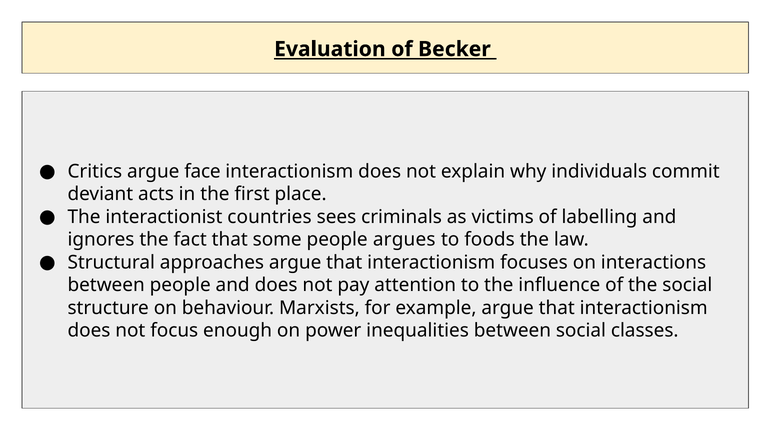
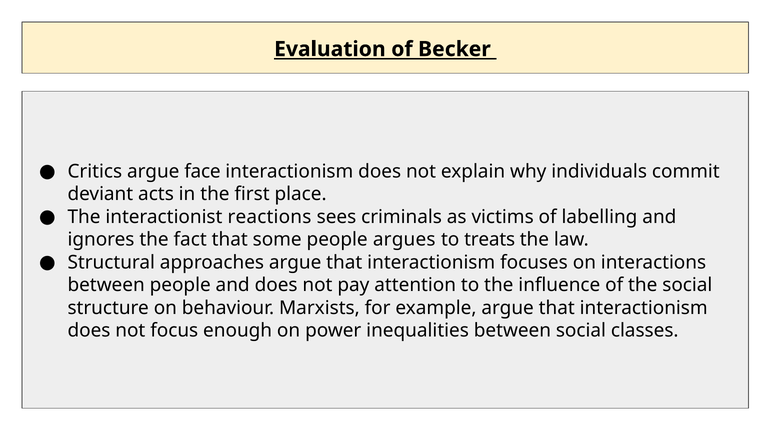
countries: countries -> reactions (269, 217)
foods: foods -> treats (490, 240)
